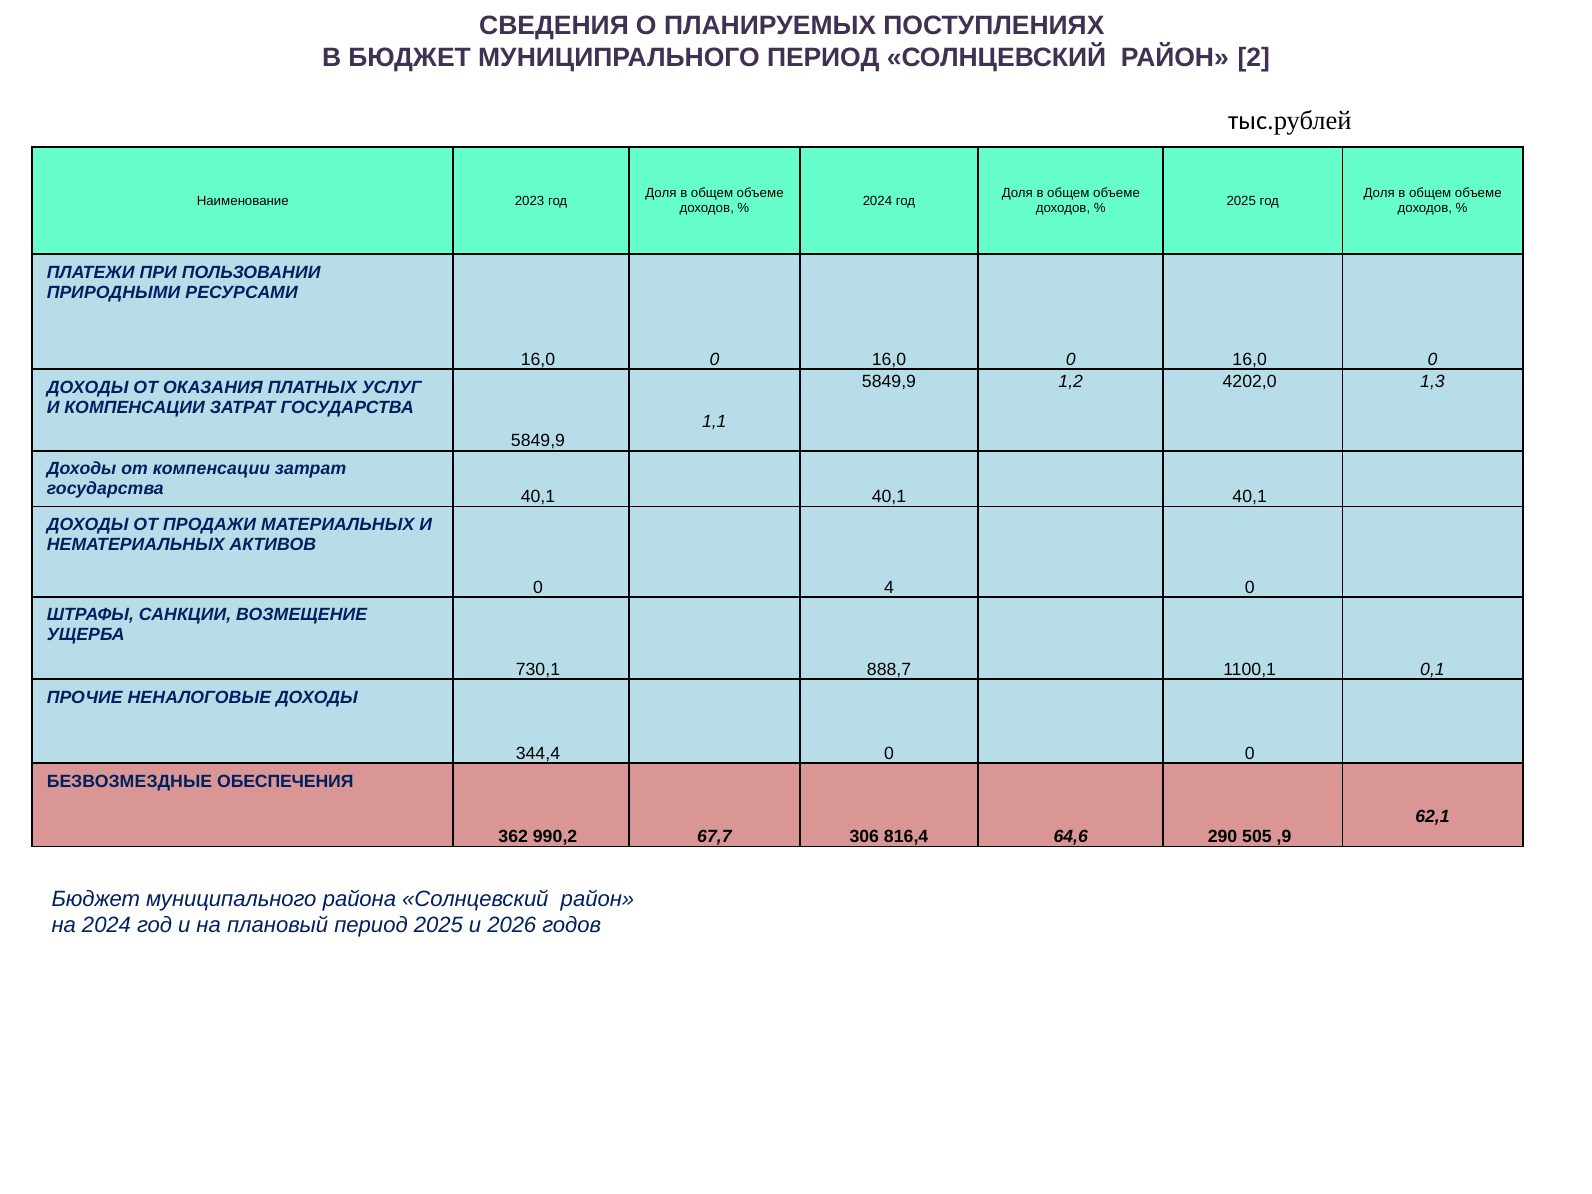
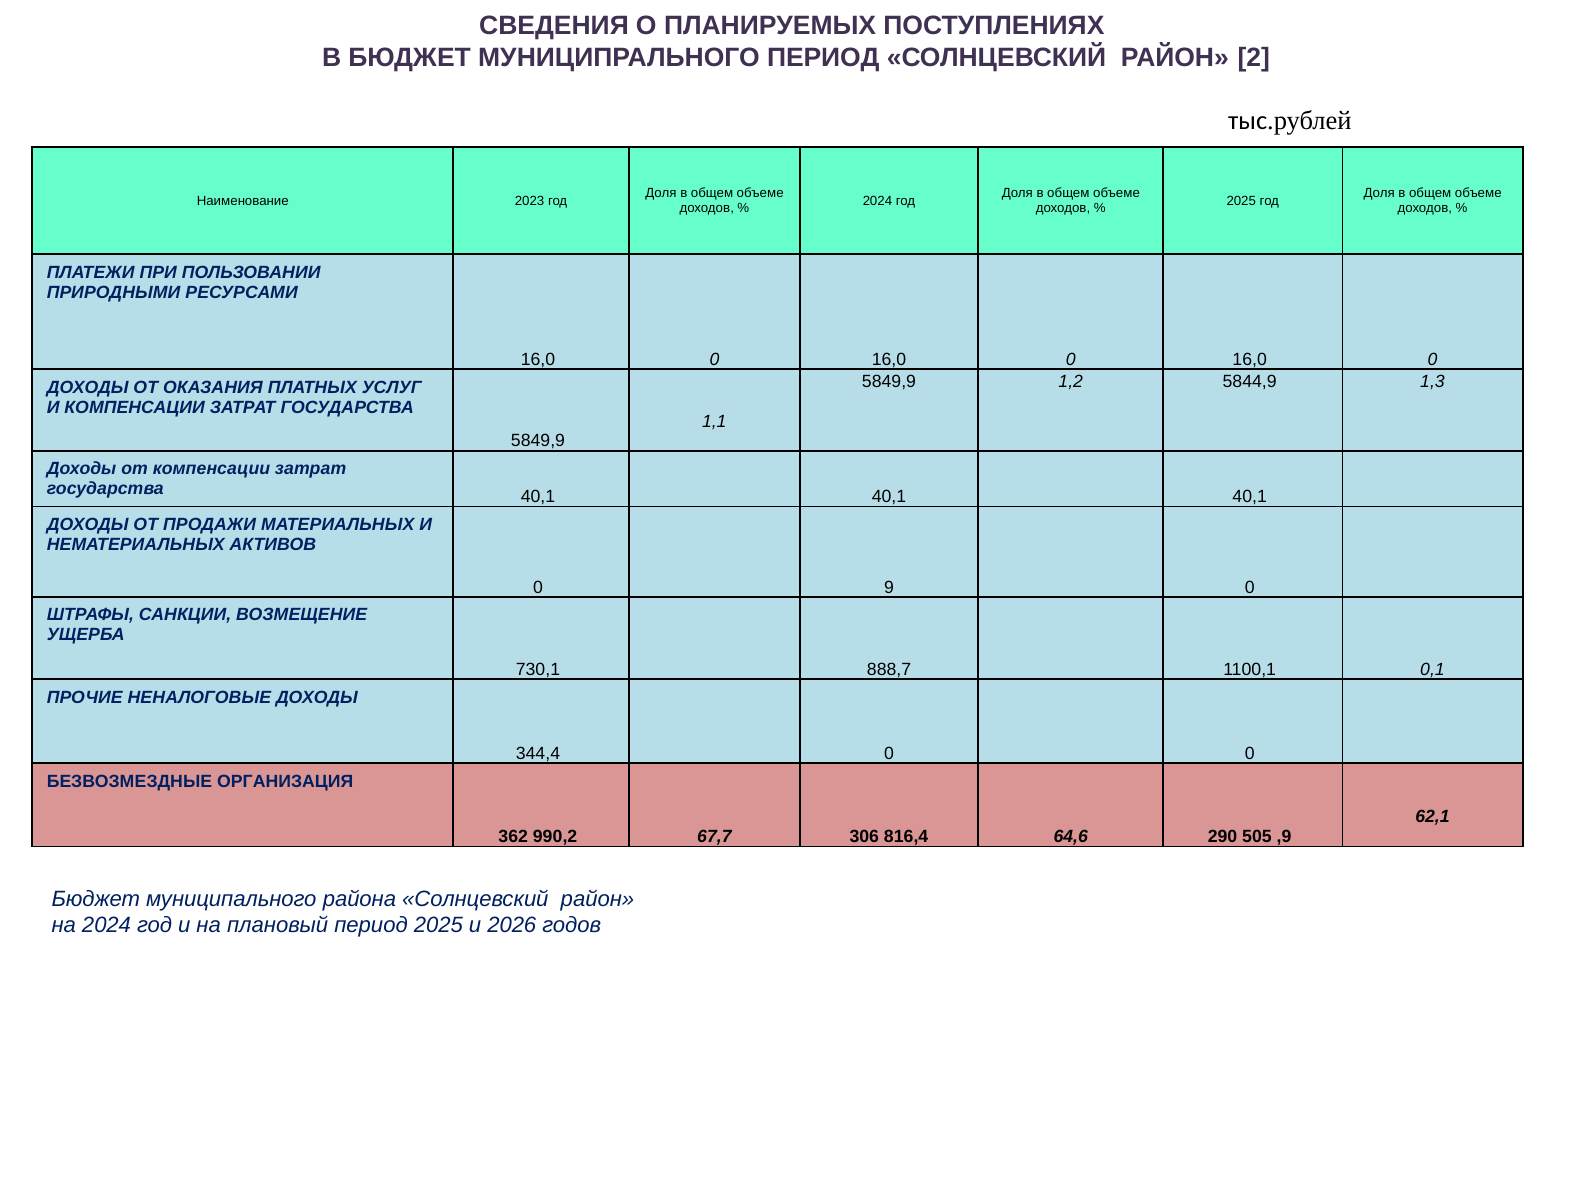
4202,0: 4202,0 -> 5844,9 (1250, 381)
4: 4 -> 9 (889, 587)
ОБЕСПЕЧЕНИЯ: ОБЕСПЕЧЕНИЯ -> ОРГАНИЗАЦИЯ (285, 782)
